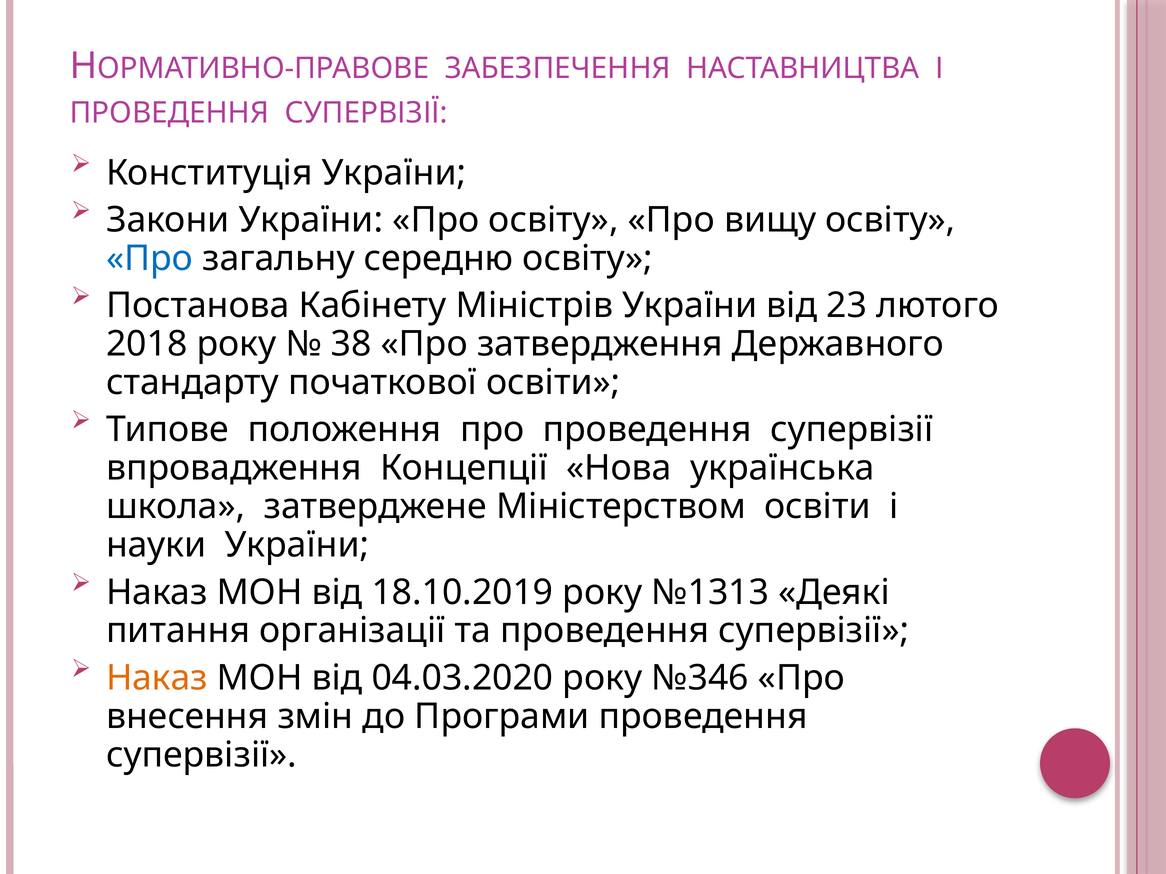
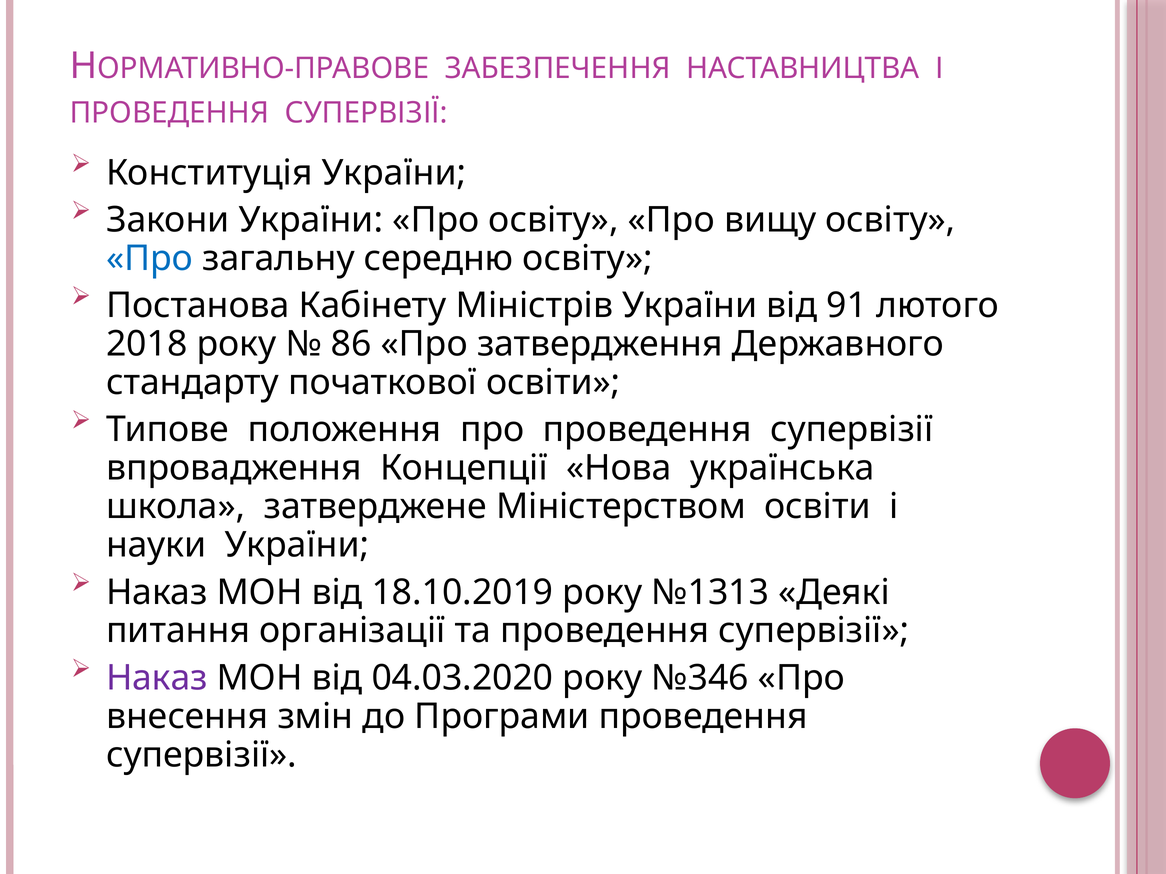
23: 23 -> 91 (847, 306)
38: 38 -> 86 (351, 344)
Наказ colour: orange -> purple (157, 678)
